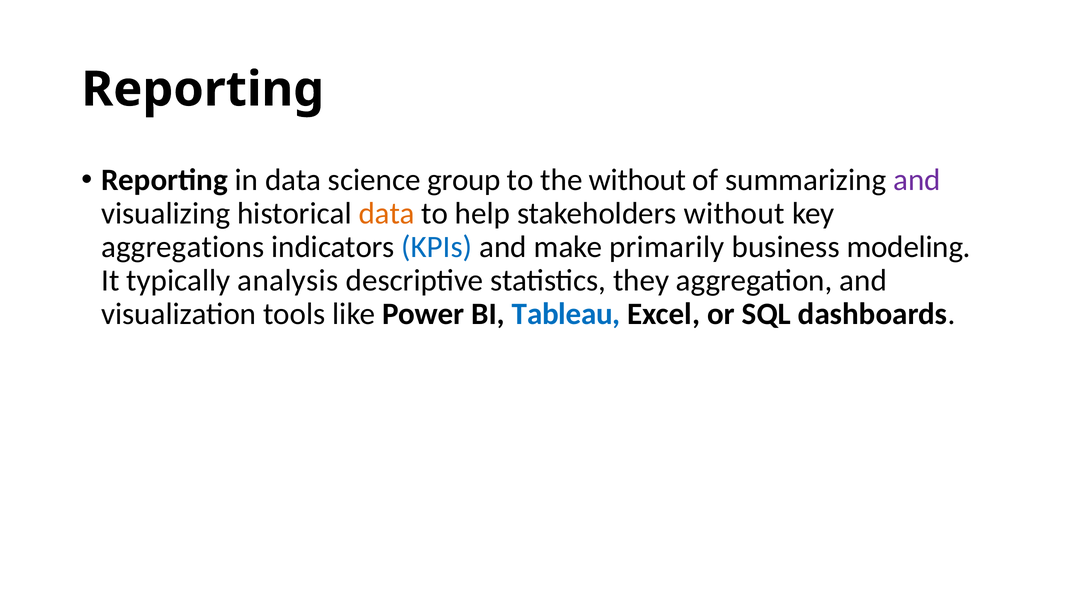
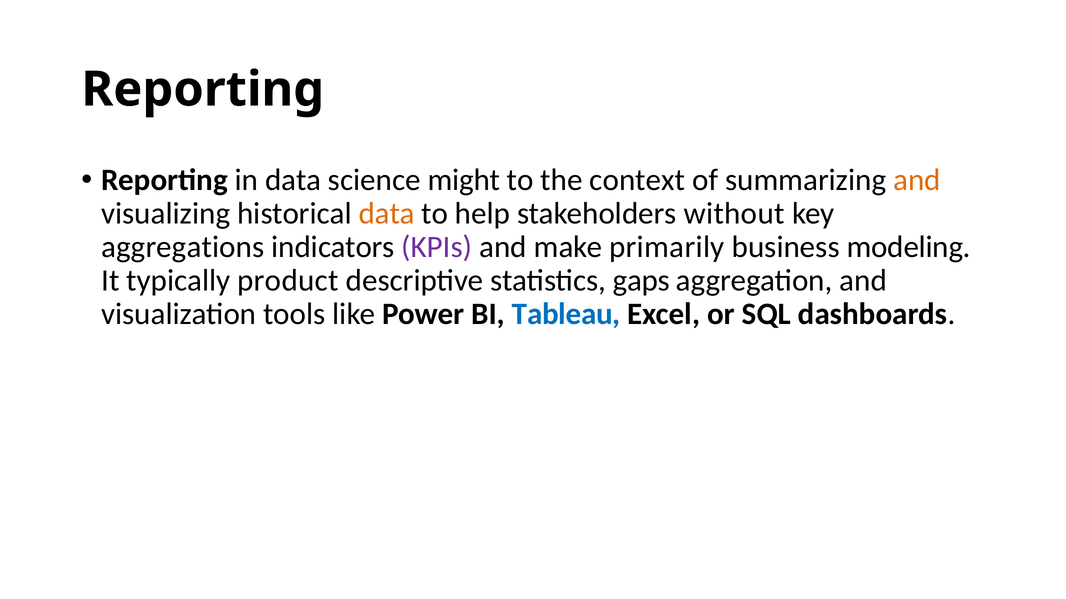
group: group -> might (464, 180)
the without: without -> context (637, 180)
and colour: purple -> orange (917, 180)
KPIs colour: blue -> purple (437, 247)
analysis: analysis -> product (288, 281)
they: they -> gaps (641, 281)
